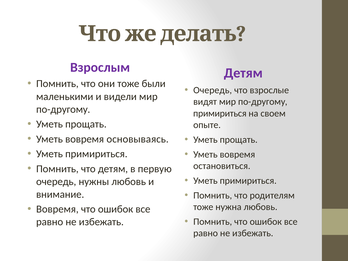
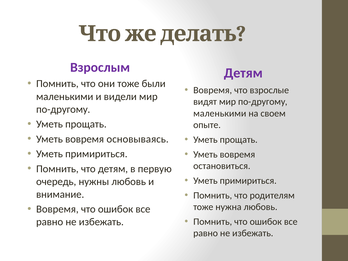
Очередь: Очередь -> Вовремя (213, 90)
примириться: примириться -> маленькими (220, 113)
